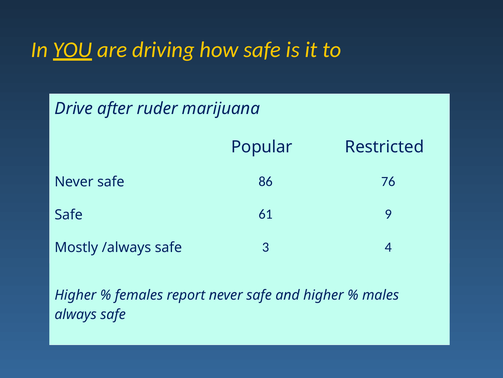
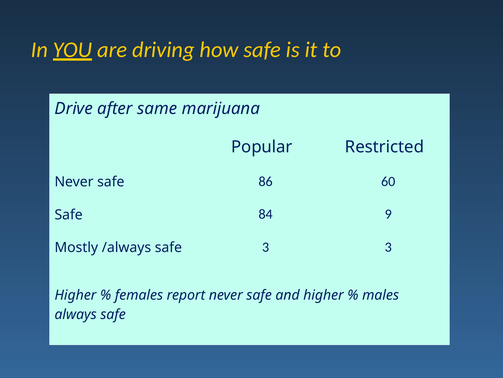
ruder: ruder -> same (157, 108)
76: 76 -> 60 (388, 181)
61: 61 -> 84 (266, 214)
3 4: 4 -> 3 (388, 247)
